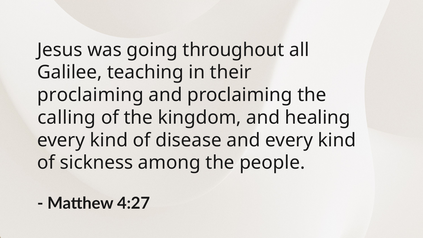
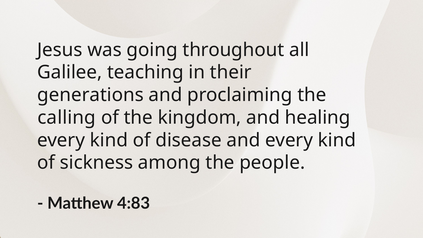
proclaiming: proclaiming -> generations (90, 95)
4:27: 4:27 -> 4:83 (134, 203)
